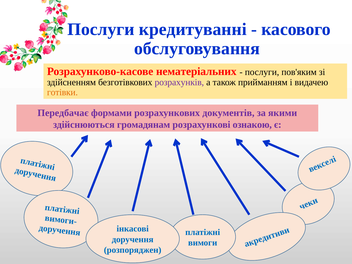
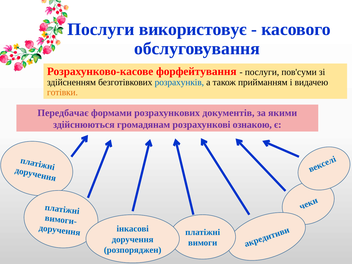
кредитуванні: кредитуванні -> використовує (193, 29)
нематеріальних: нематеріальних -> форфейтування (196, 71)
пов'яким: пов'яким -> пов'суми (299, 72)
розрахунків colour: purple -> blue (179, 82)
